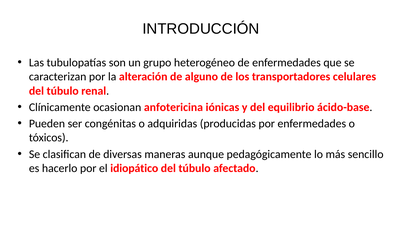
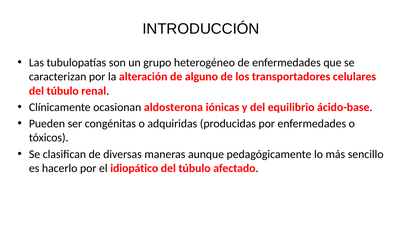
anfotericina: anfotericina -> aldosterona (173, 107)
